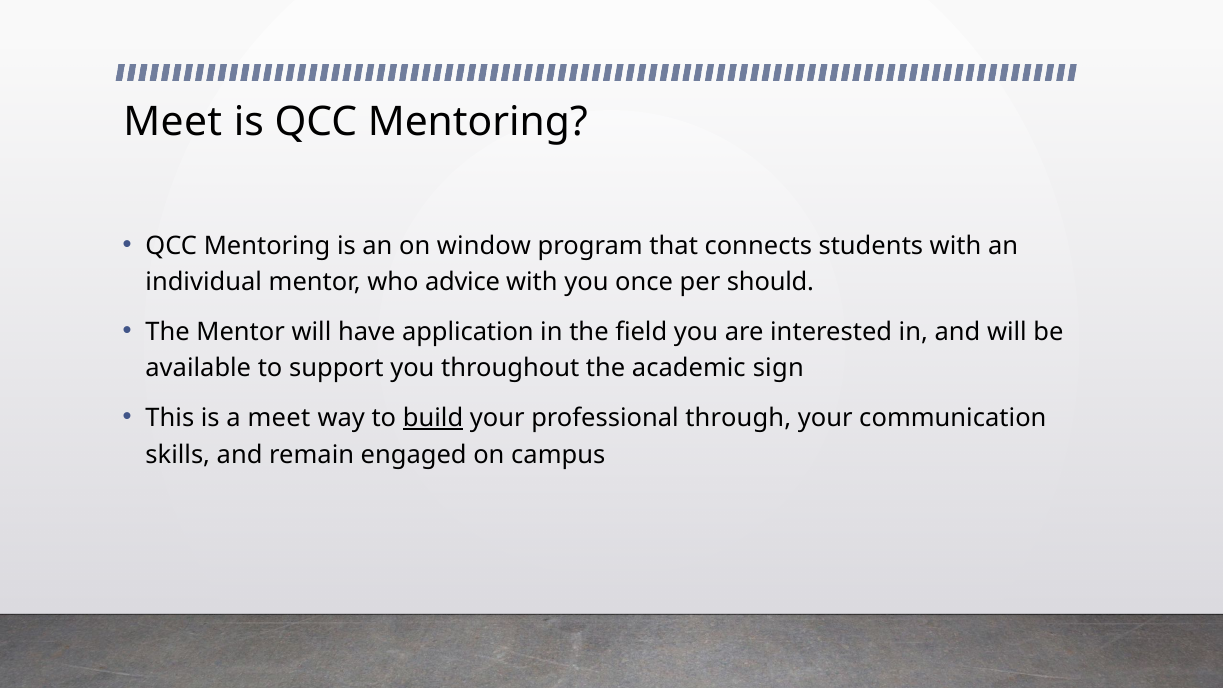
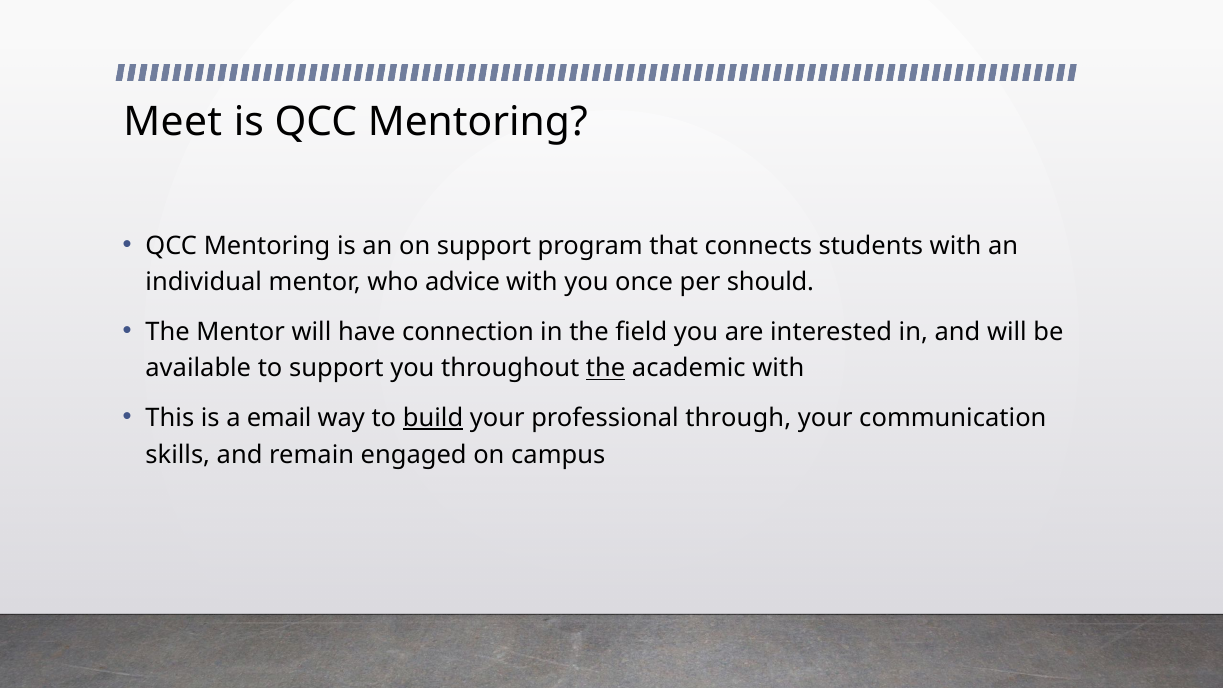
on window: window -> support (484, 246)
application: application -> connection (468, 332)
the underline: none -> present (606, 368)
academic sign: sign -> with (778, 368)
a meet: meet -> email (279, 418)
